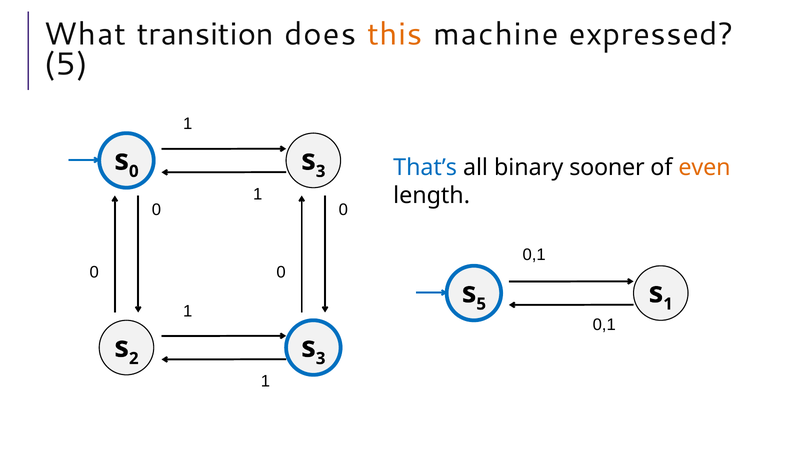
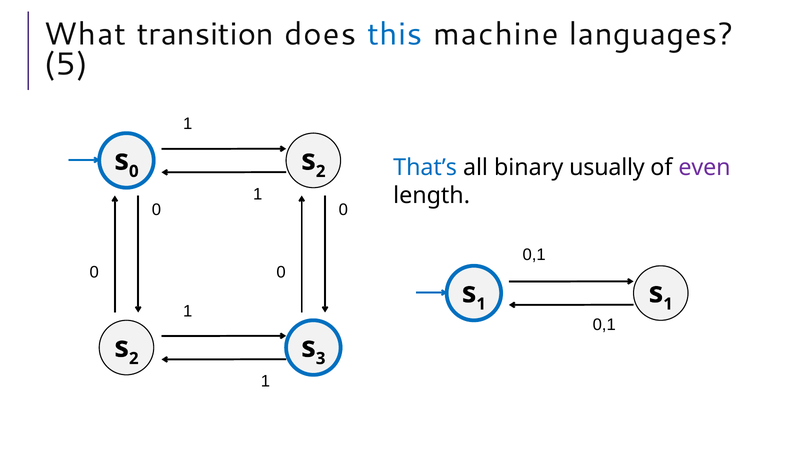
this colour: orange -> blue (395, 34)
expressed: expressed -> languages (651, 34)
3: 3 -> 2 (321, 171)
sooner: sooner -> usually (607, 167)
even colour: orange -> purple (705, 167)
5: 5 -> 1 (481, 304)
